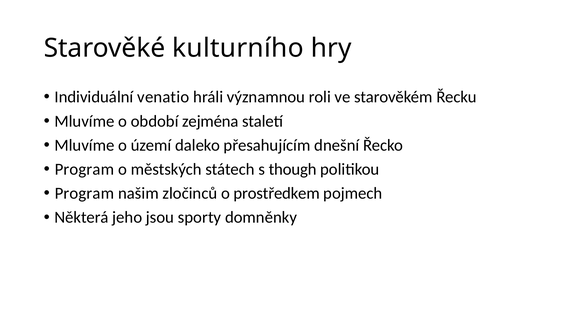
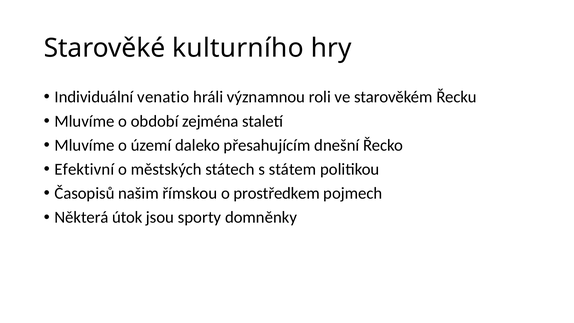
Program: Program -> Efektivní (84, 169)
though: though -> státem (293, 169)
Program: Program -> Časopisů (84, 193)
zločinců: zločinců -> římskou (190, 193)
jeho: jeho -> útok (127, 217)
